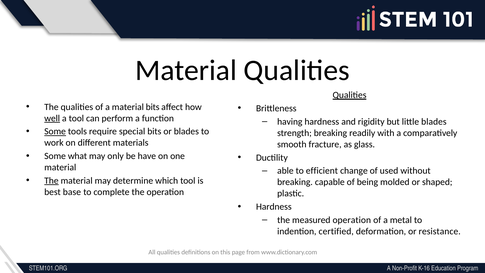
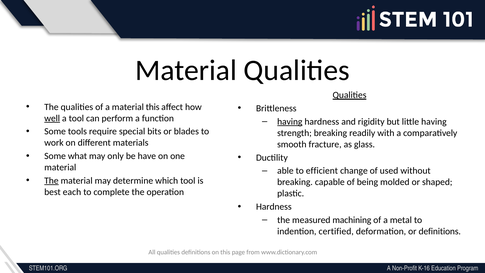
material bits: bits -> this (153, 107)
having underline: none -> present (290, 122)
little blades: blades -> having (434, 122)
Some underline: present -> none (55, 131)
base: base -> each (72, 192)
measured operation: operation -> machining (352, 220)
or resistance: resistance -> definitions (440, 231)
